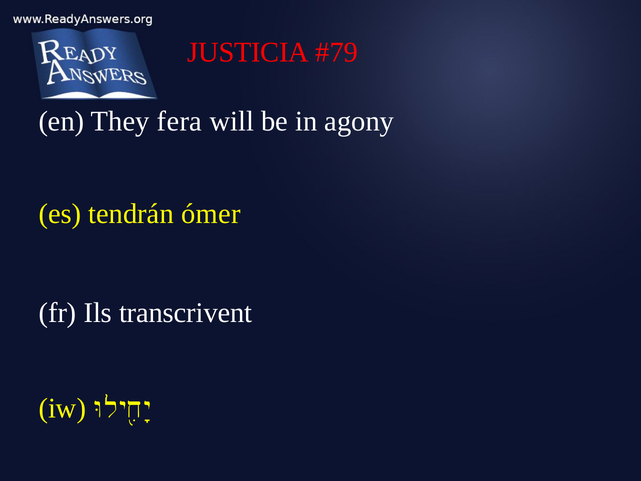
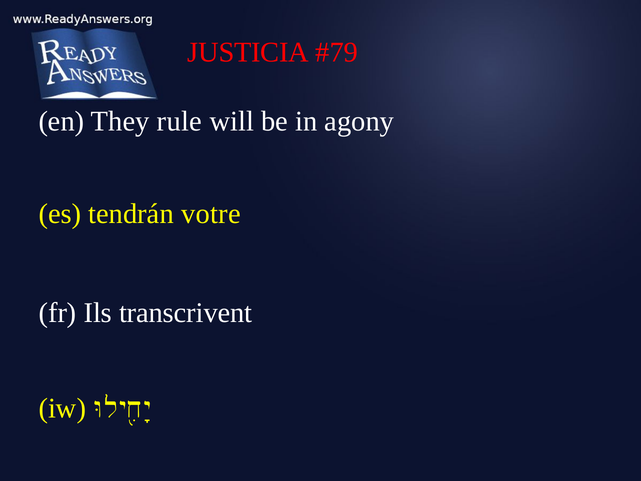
fera: fera -> rule (179, 121)
ómer: ómer -> votre (211, 214)
